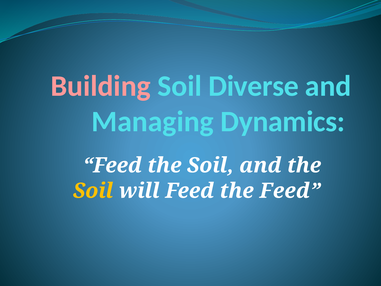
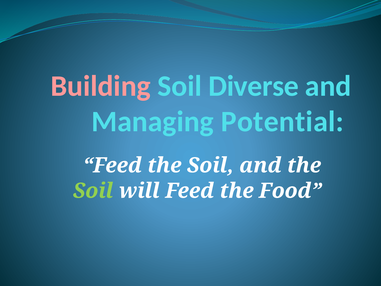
Dynamics: Dynamics -> Potential (282, 122)
Soil colour: yellow -> light green (93, 191)
the Feed: Feed -> Food (290, 191)
